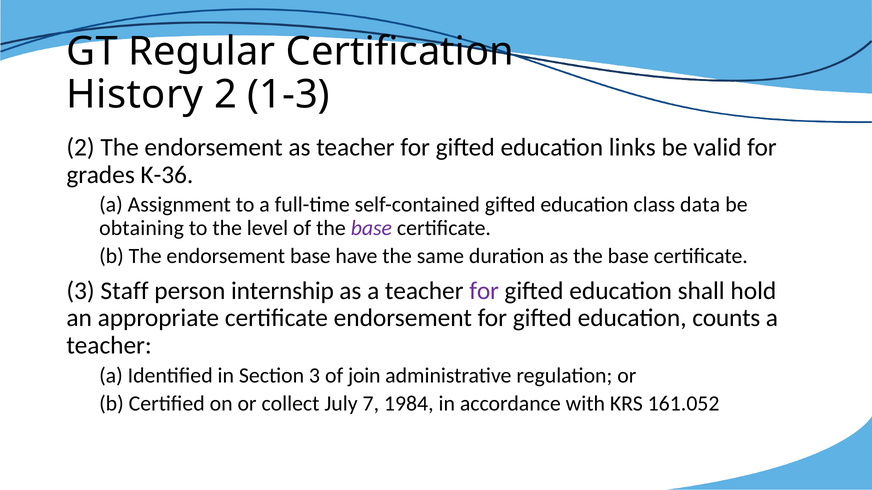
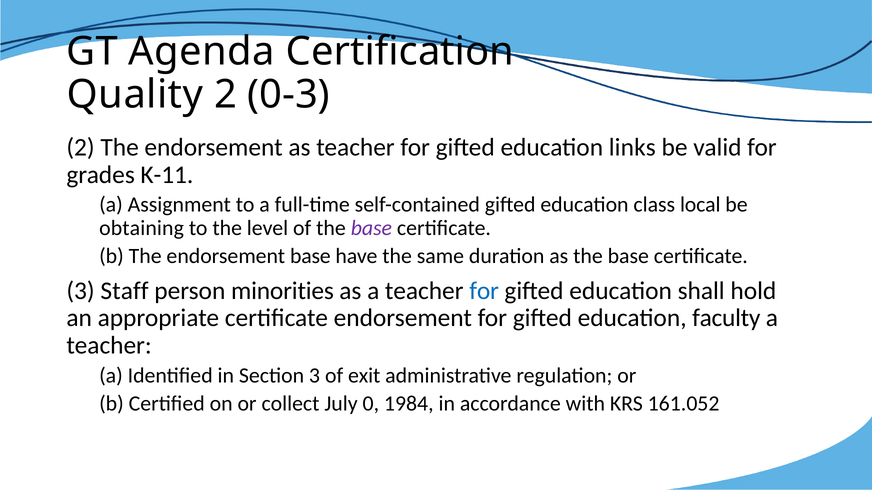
Regular: Regular -> Agenda (202, 52)
History: History -> Quality (135, 95)
1-3: 1-3 -> 0-3 (289, 95)
K-36: K-36 -> K-11 (167, 175)
data: data -> local (700, 205)
internship: internship -> minorities (282, 291)
for colour: purple -> blue (484, 291)
counts: counts -> faculty (726, 318)
join: join -> exit (364, 376)
7: 7 -> 0 (371, 404)
